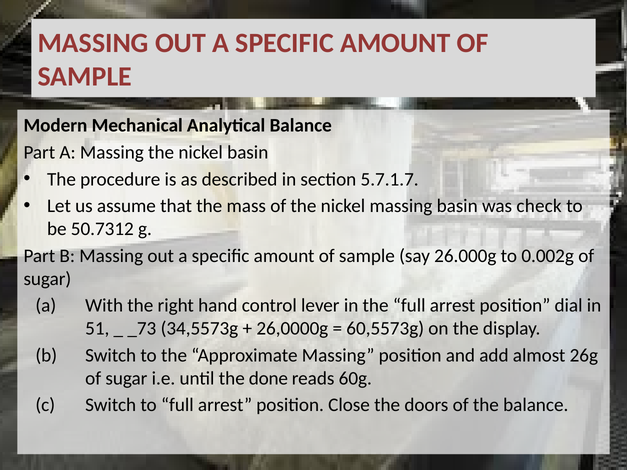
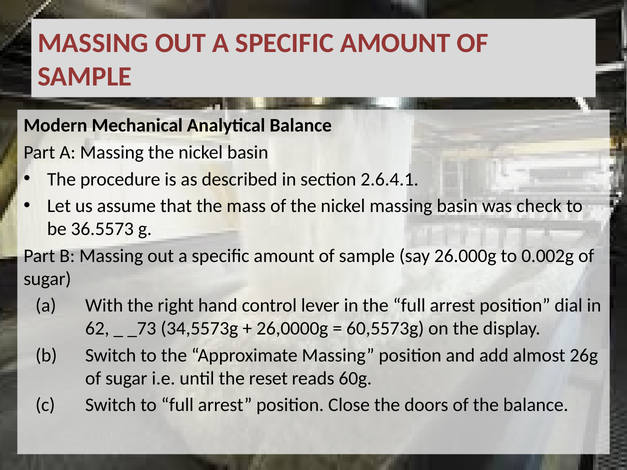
5.7.1.7: 5.7.1.7 -> 2.6.4.1 (390, 179)
50.7312: 50.7312 -> 36.5573 (102, 229)
51: 51 -> 62 (97, 329)
done: done -> reset (268, 378)
